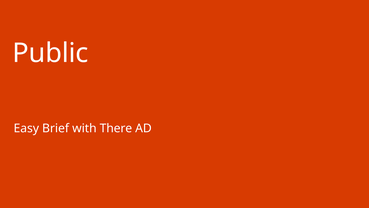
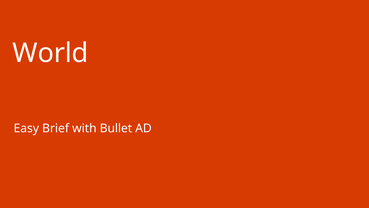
Public: Public -> World (50, 53)
There: There -> Bullet (116, 128)
